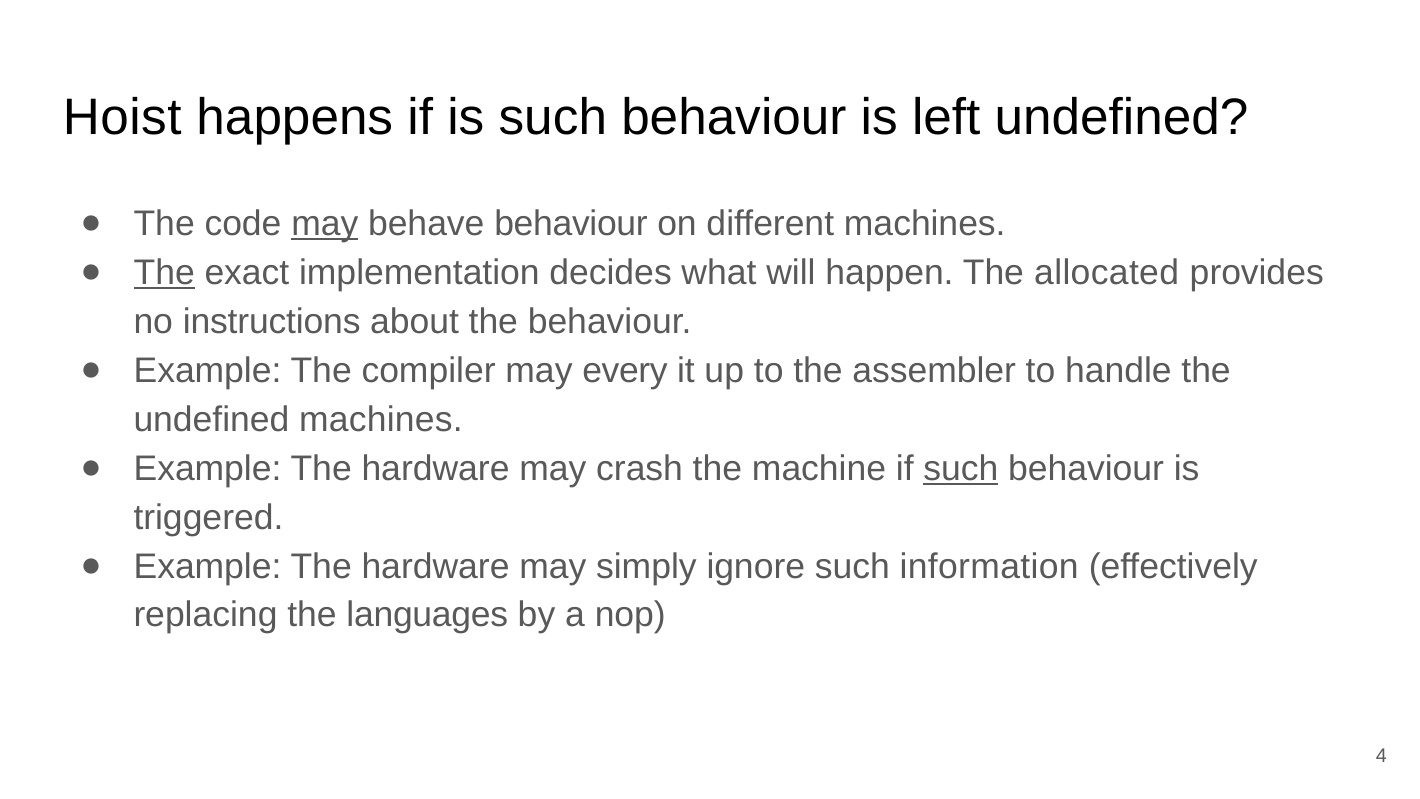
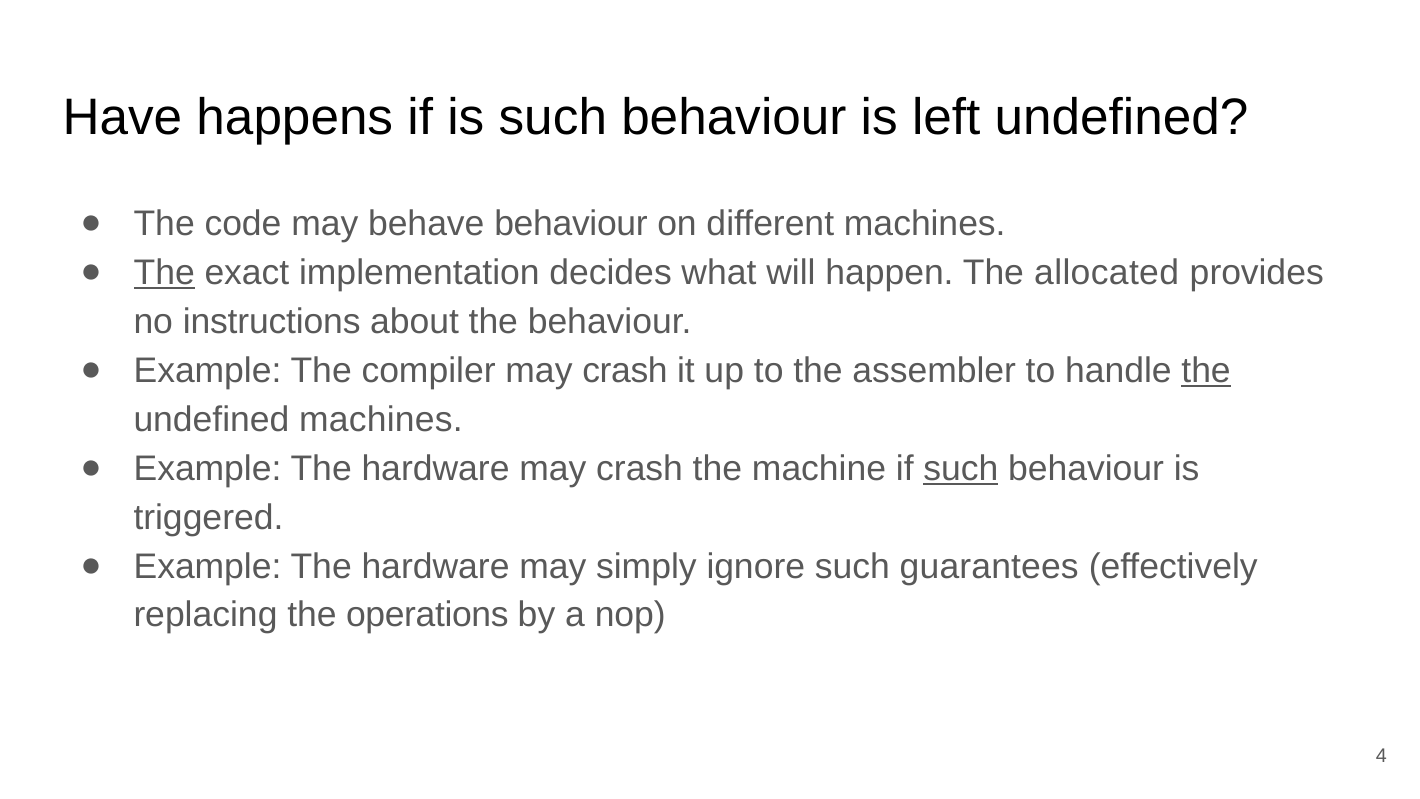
Hoist: Hoist -> Have (122, 118)
may underline: present -> none (325, 223)
compiler may every: every -> crash (625, 370)
the underline: none -> present (1206, 370)
information: information -> guarantees (989, 566)
languages: languages -> operations (427, 615)
